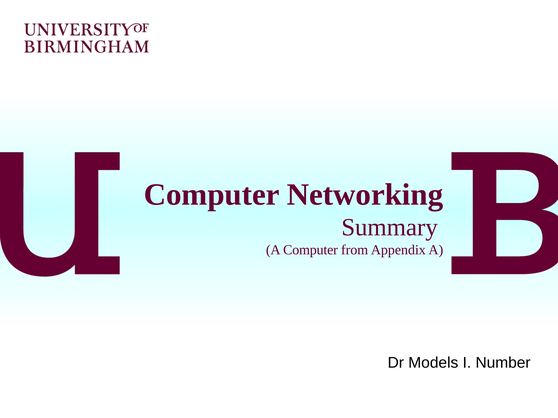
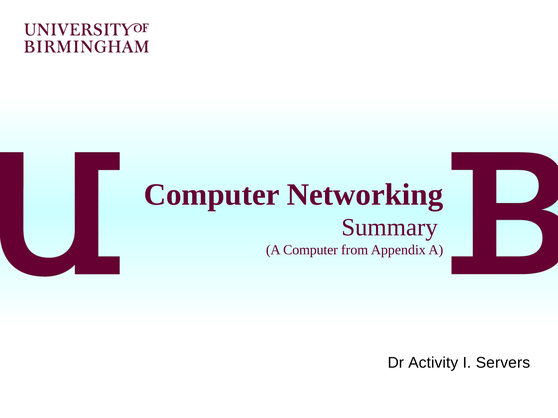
Models: Models -> Activity (433, 363)
Number: Number -> Servers (503, 363)
